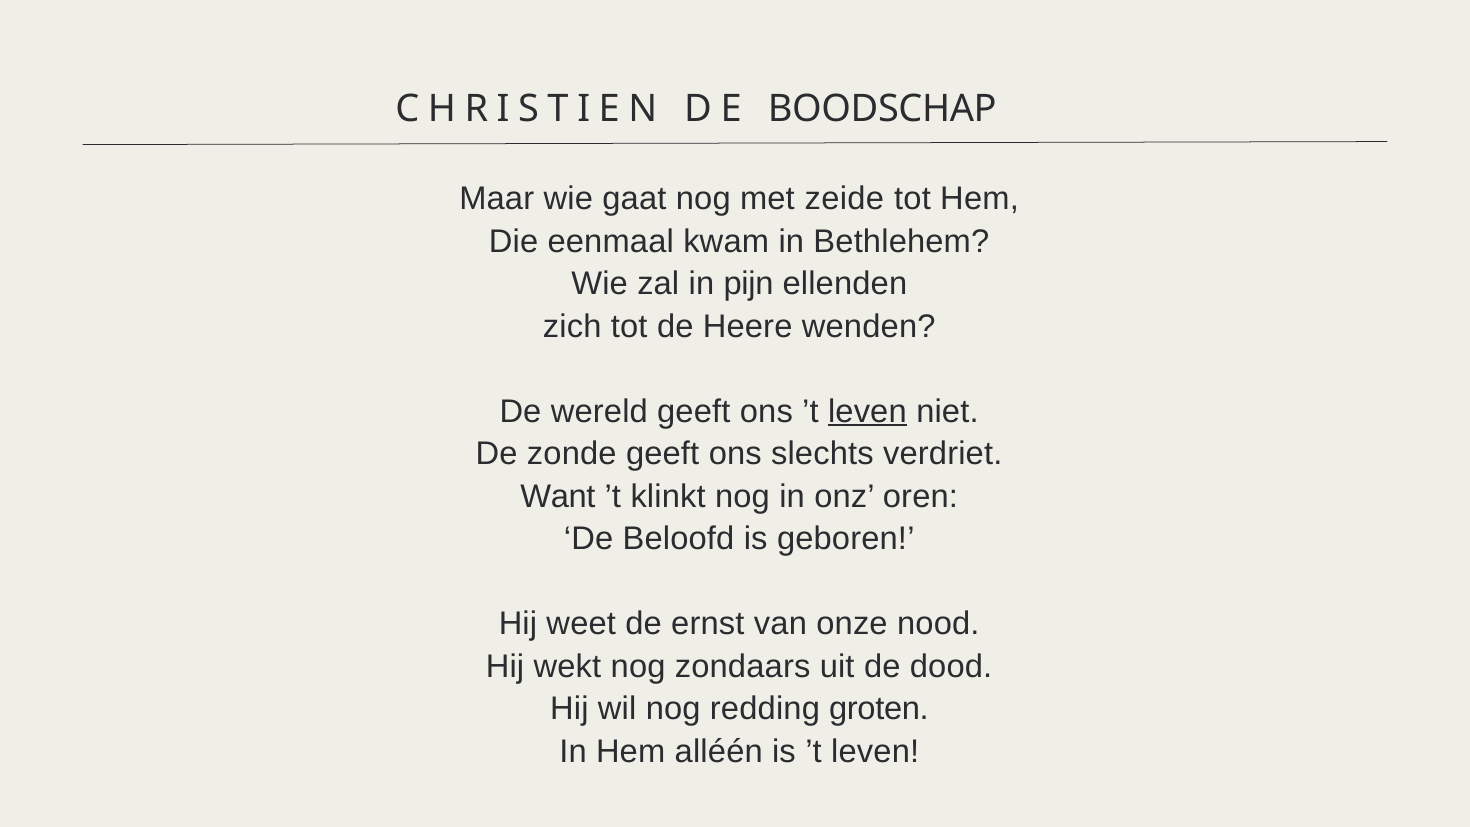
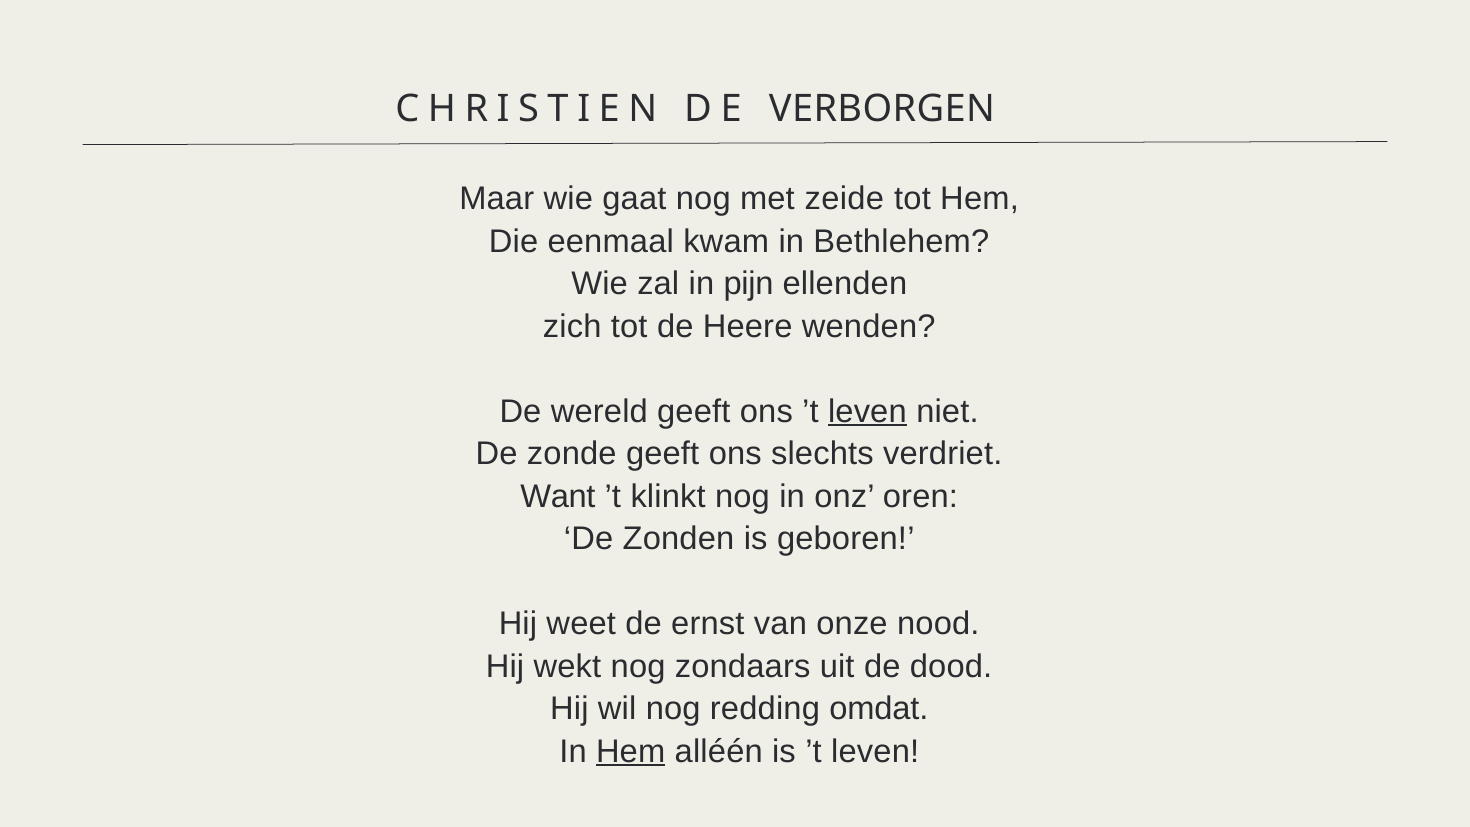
BOODSCHAP: BOODSCHAP -> VERBORGEN (882, 109)
Beloofd: Beloofd -> Zonden (678, 539)
groten: groten -> omdat (879, 709)
Hem underline: none -> present (631, 751)
